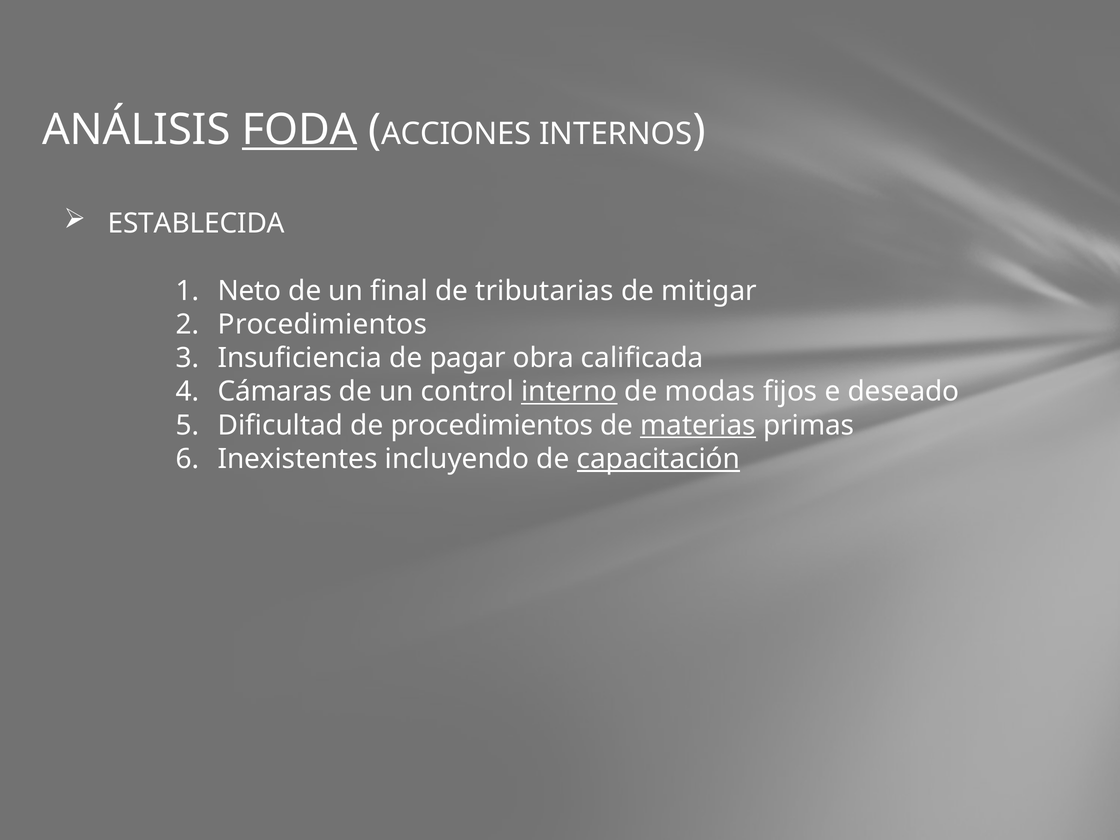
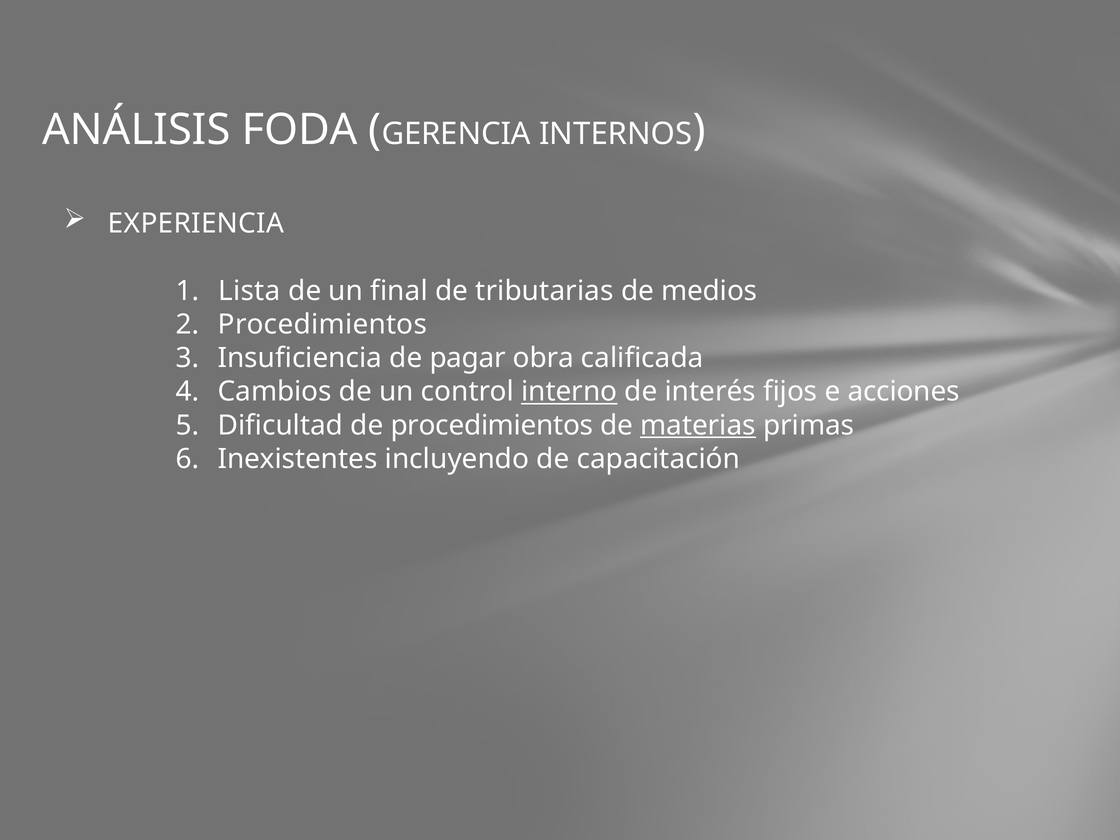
FODA underline: present -> none (300, 130)
ACCIONES: ACCIONES -> GERENCIA (456, 134)
ESTABLECIDA: ESTABLECIDA -> EXPERIENCIA (196, 224)
Neto: Neto -> Lista (249, 291)
mitigar: mitigar -> medios (709, 291)
Cámaras: Cámaras -> Cambios (275, 392)
modas: modas -> interés (710, 392)
deseado: deseado -> acciones (904, 392)
capacitación underline: present -> none (658, 459)
